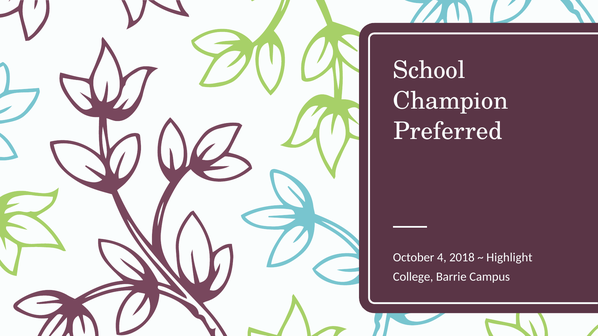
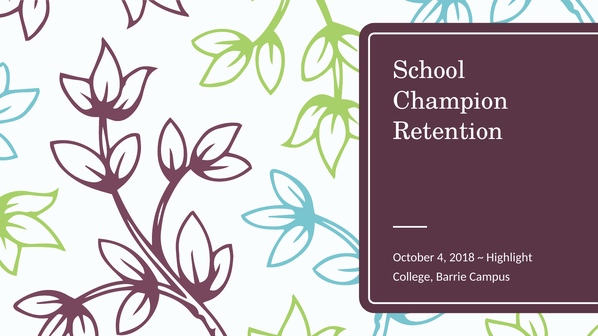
Preferred: Preferred -> Retention (448, 131)
